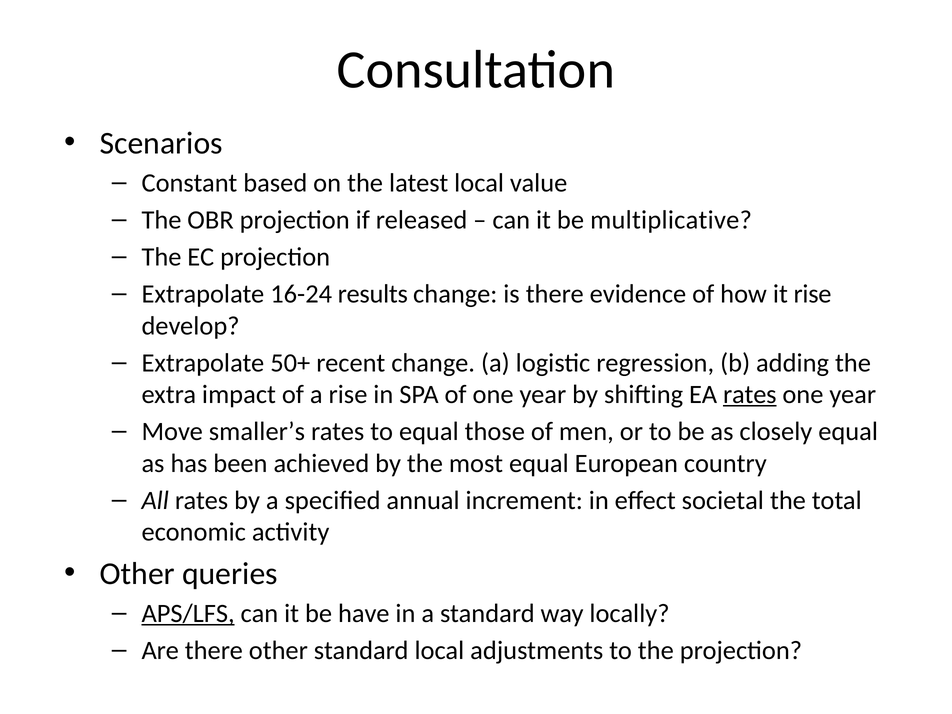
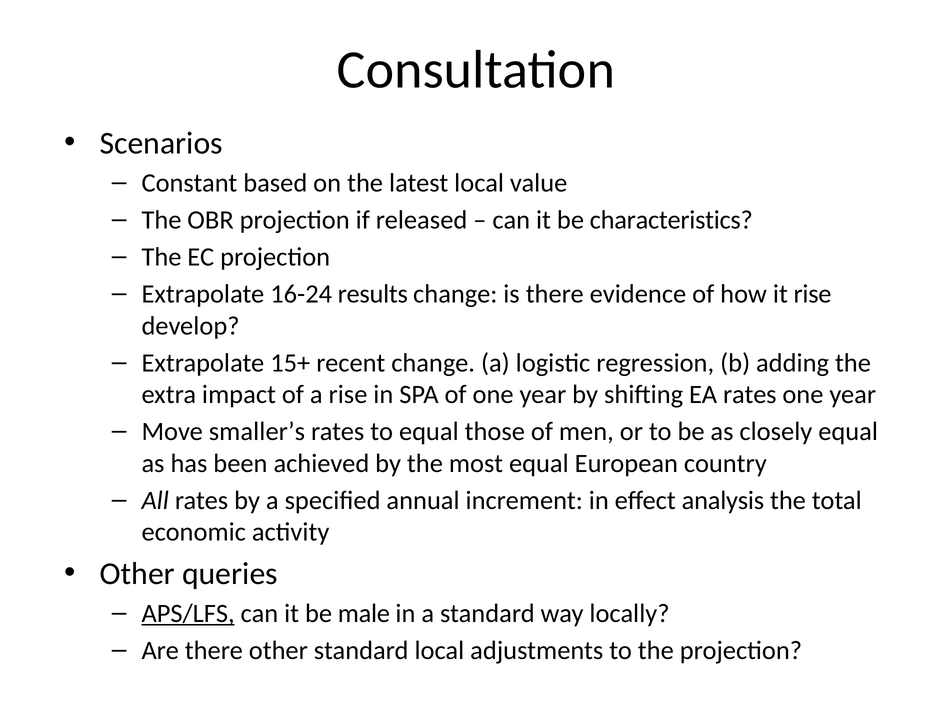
multiplicative: multiplicative -> characteristics (671, 220)
50+: 50+ -> 15+ (290, 363)
rates underline: present -> none (750, 395)
societal: societal -> analysis (723, 500)
have: have -> male (364, 614)
